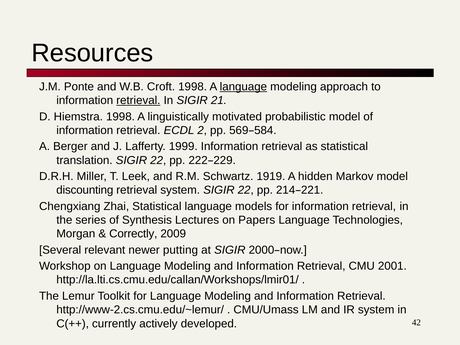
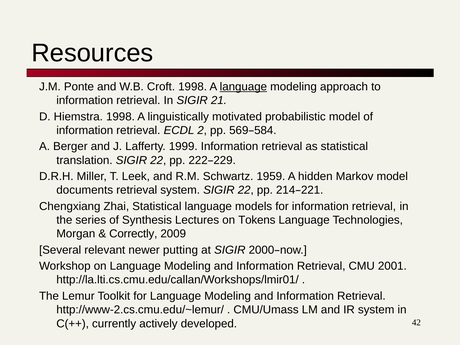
retrieval underline: present -> none (138, 100)
1919: 1919 -> 1959 (271, 176)
discounting: discounting -> documents (85, 190)
Papers: Papers -> Tokens (257, 220)
